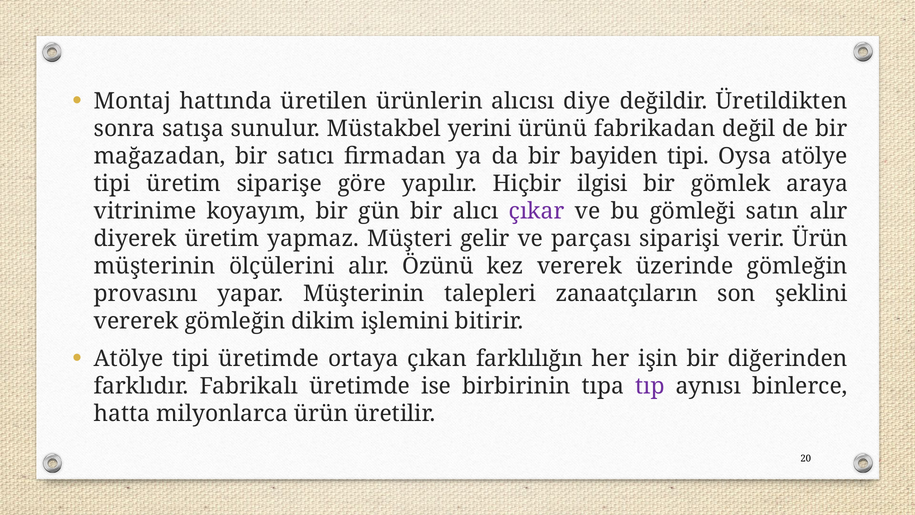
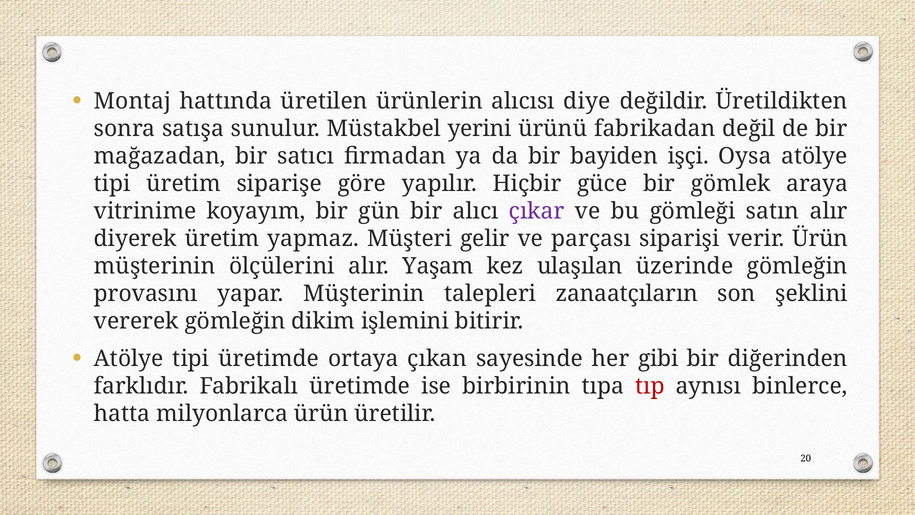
bayiden tipi: tipi -> işçi (688, 156)
ilgisi: ilgisi -> güce (602, 184)
Özünü: Özünü -> Yaşam (438, 266)
kez vererek: vererek -> ulaşılan (580, 266)
farklılığın: farklılığın -> sayesinde (529, 359)
işin: işin -> gibi (658, 359)
tıp colour: purple -> red (650, 386)
